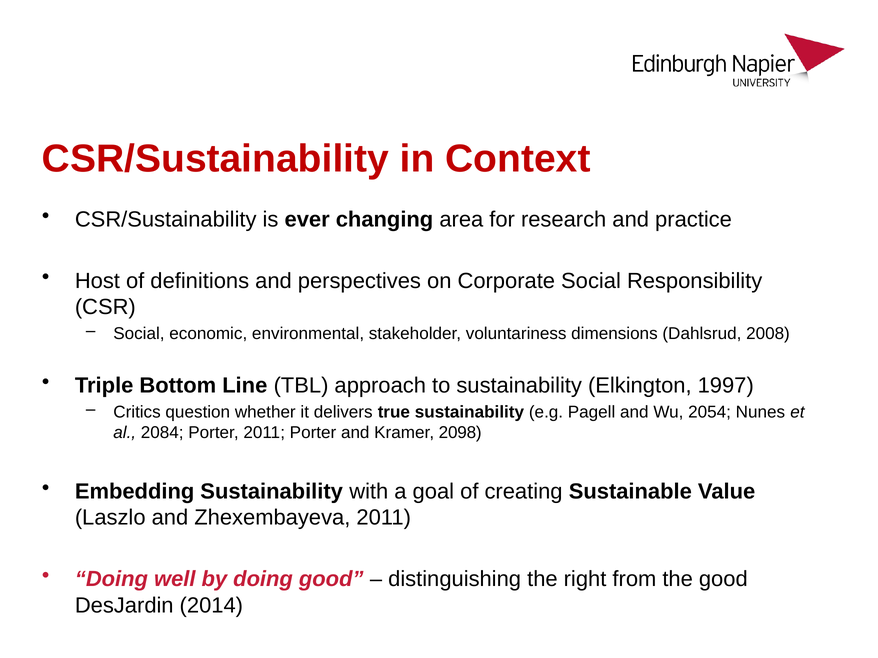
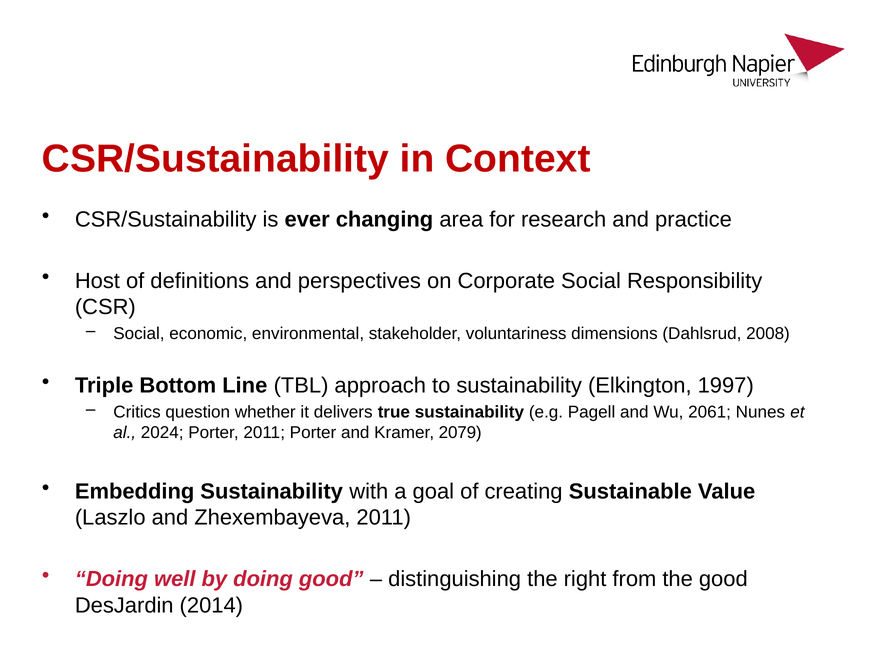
2054: 2054 -> 2061 (710, 412)
2084: 2084 -> 2024 (162, 433)
2098: 2098 -> 2079 (460, 433)
